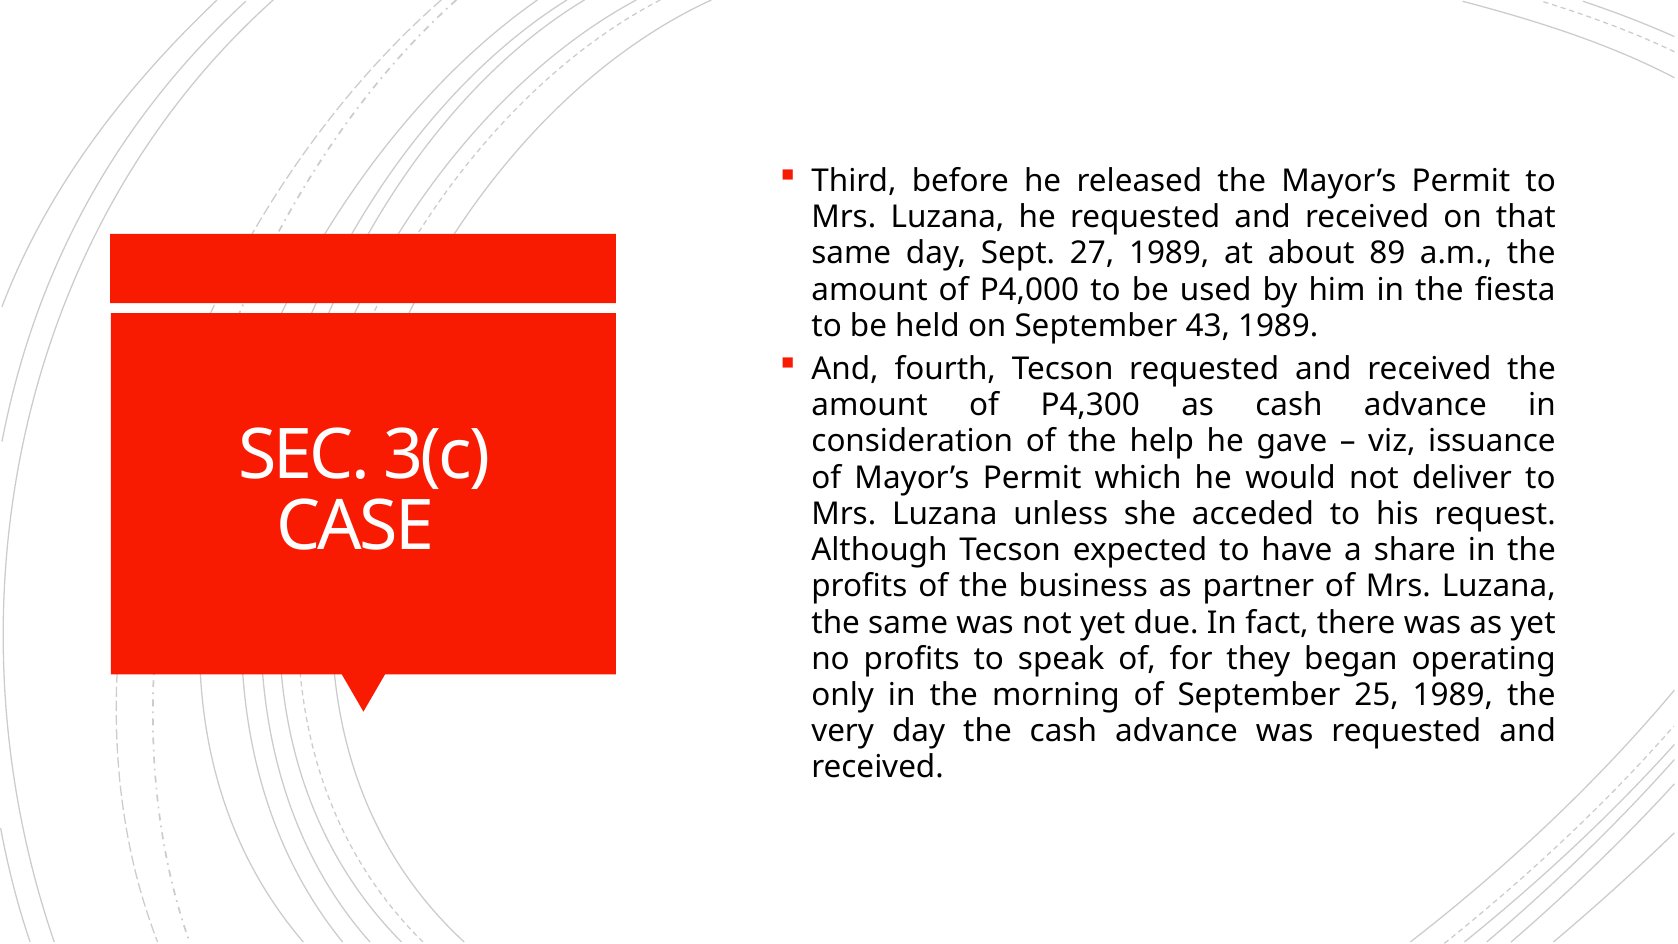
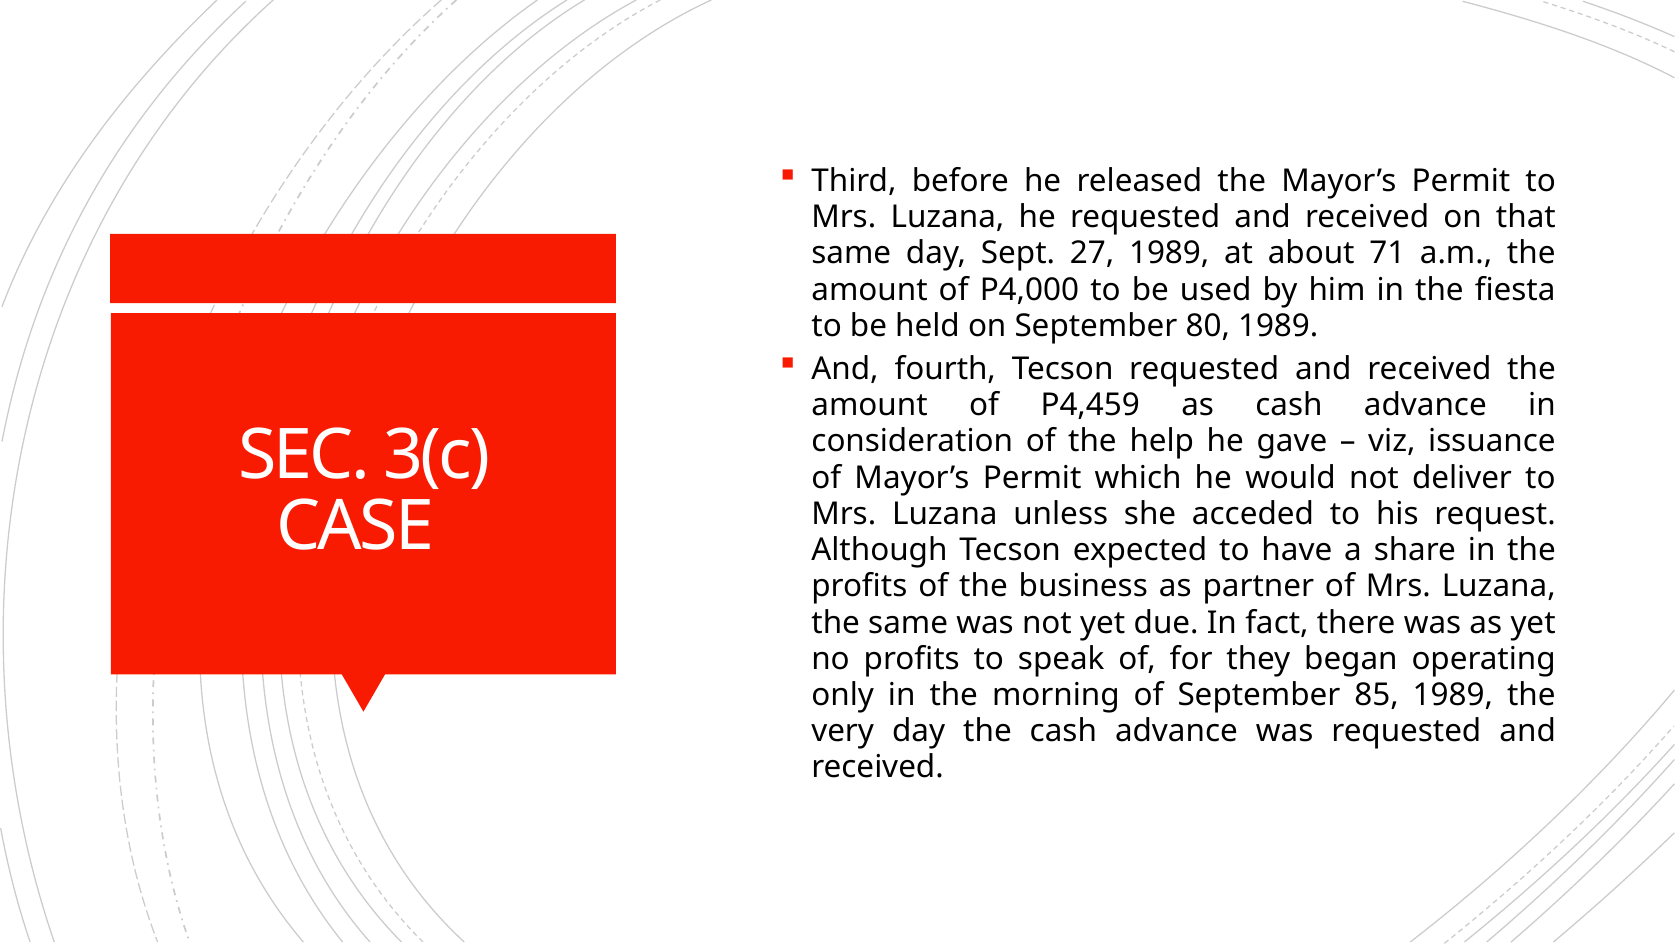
89: 89 -> 71 (1387, 253)
43: 43 -> 80 (1208, 326)
P4,300: P4,300 -> P4,459 (1090, 405)
25: 25 -> 85 (1377, 695)
